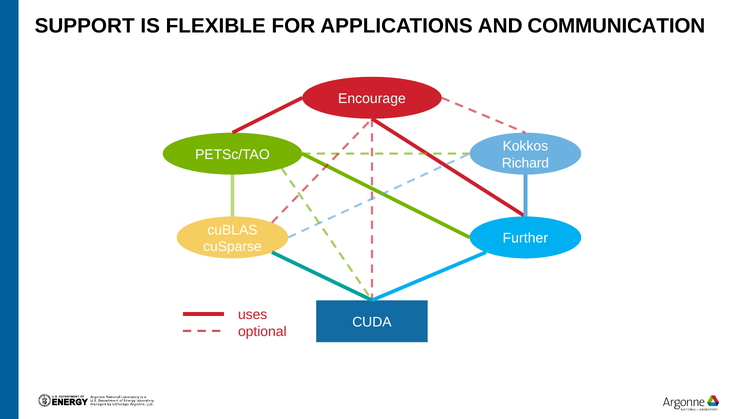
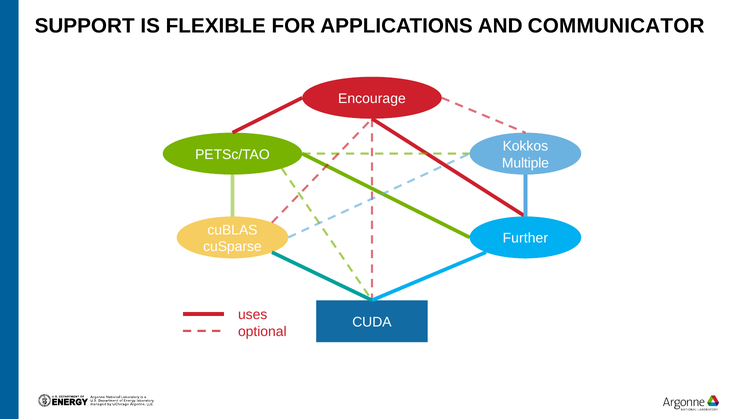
COMMUNICATION: COMMUNICATION -> COMMUNICATOR (616, 26)
Richard: Richard -> Multiple (525, 163)
